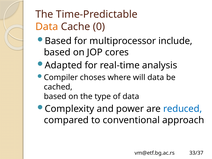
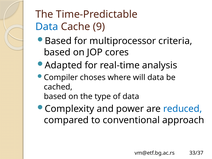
Data colour: orange -> blue (47, 27)
0: 0 -> 9 (99, 27)
include: include -> criteria (175, 41)
